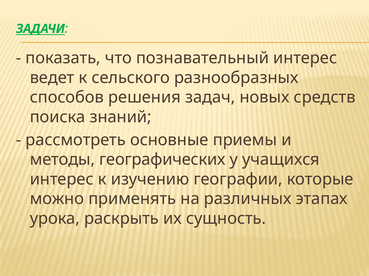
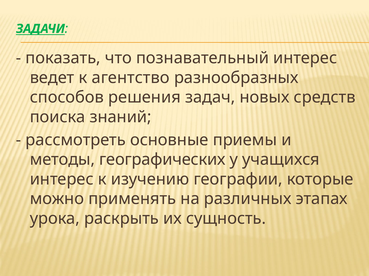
сельского: сельского -> агентство (131, 78)
